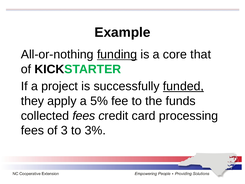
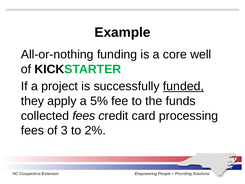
funding underline: present -> none (117, 54)
that: that -> well (201, 54)
3%: 3% -> 2% (95, 130)
